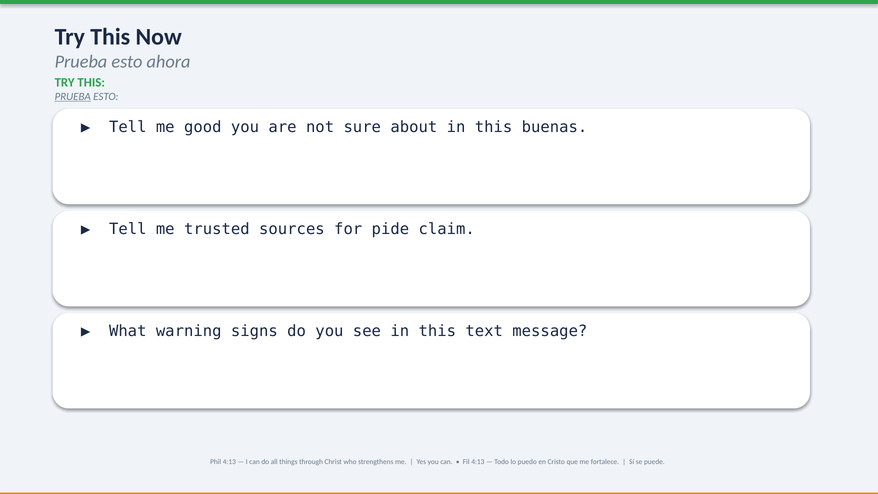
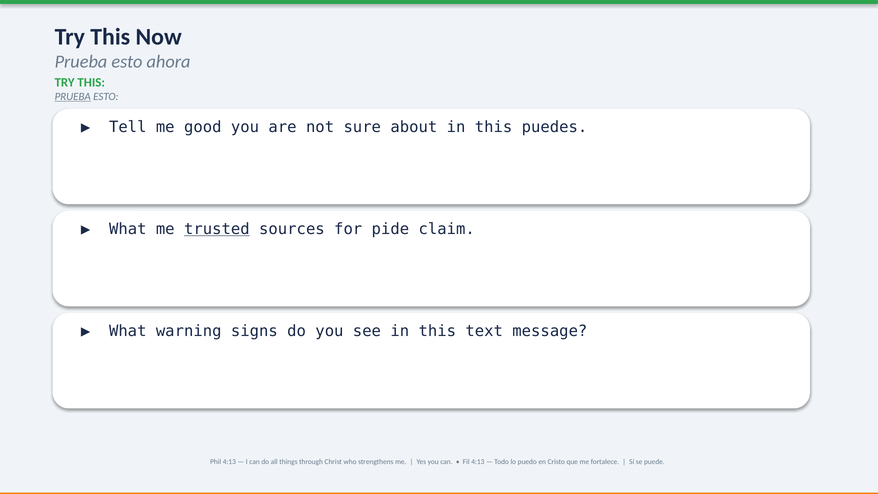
buenas: buenas -> puedes (555, 127)
Tell: Tell -> What (128, 229)
trusted underline: none -> present (217, 229)
